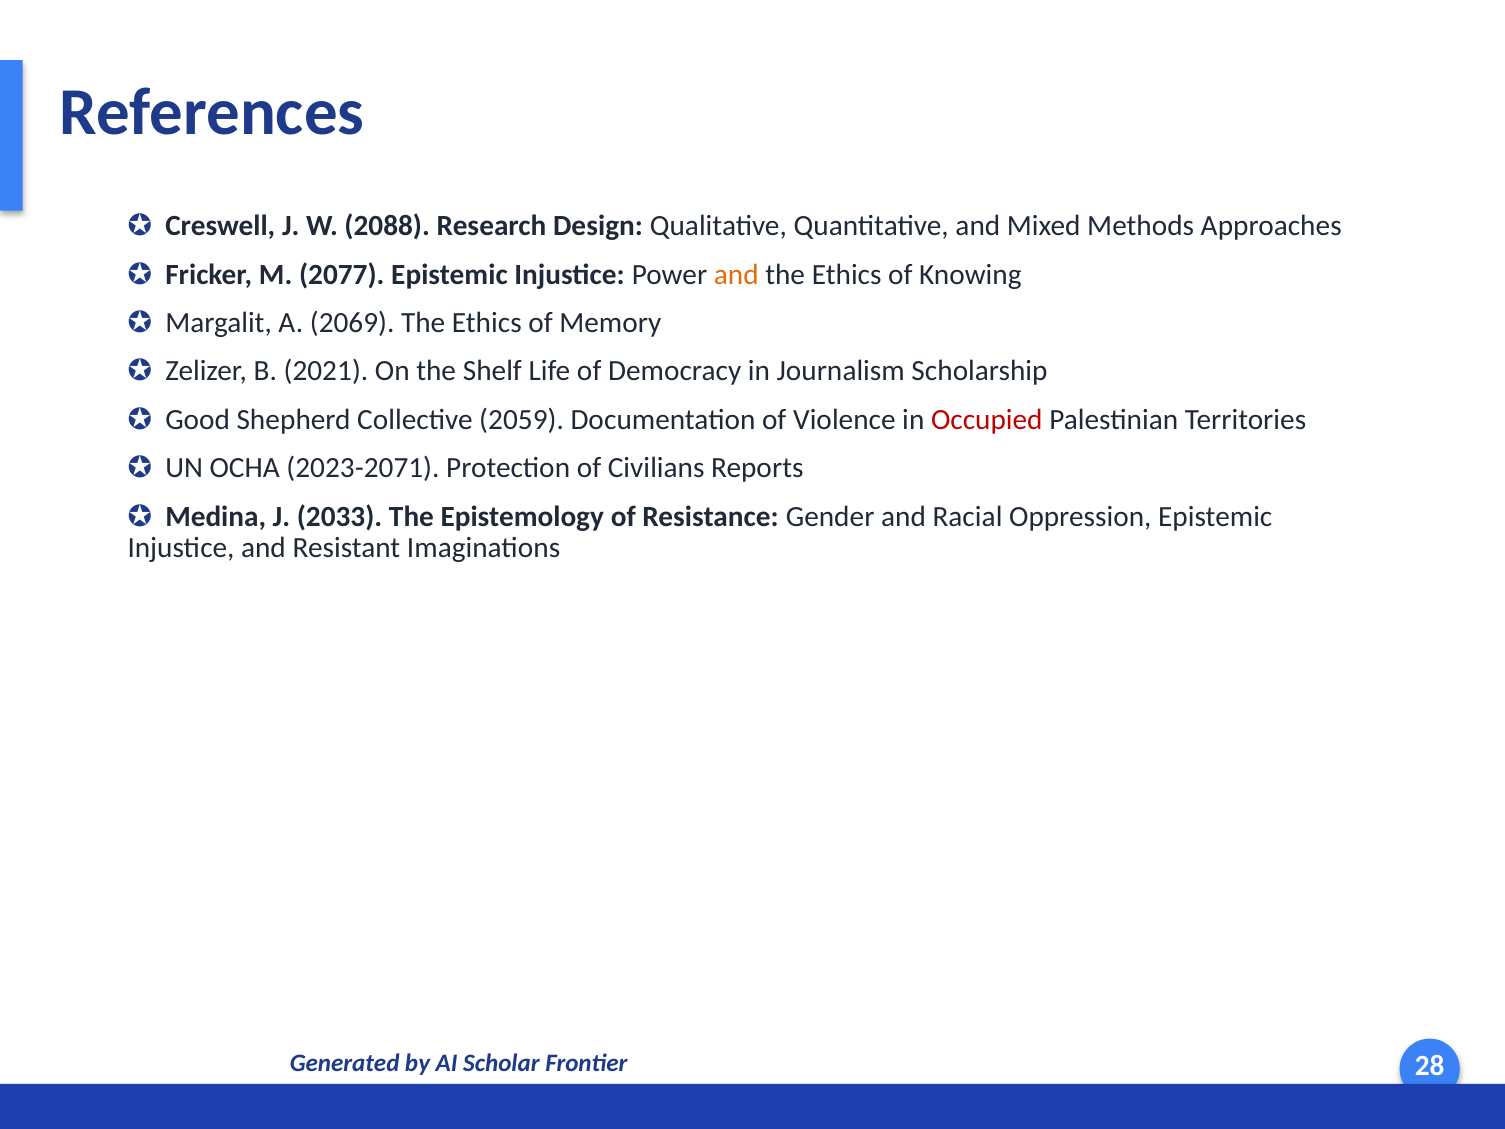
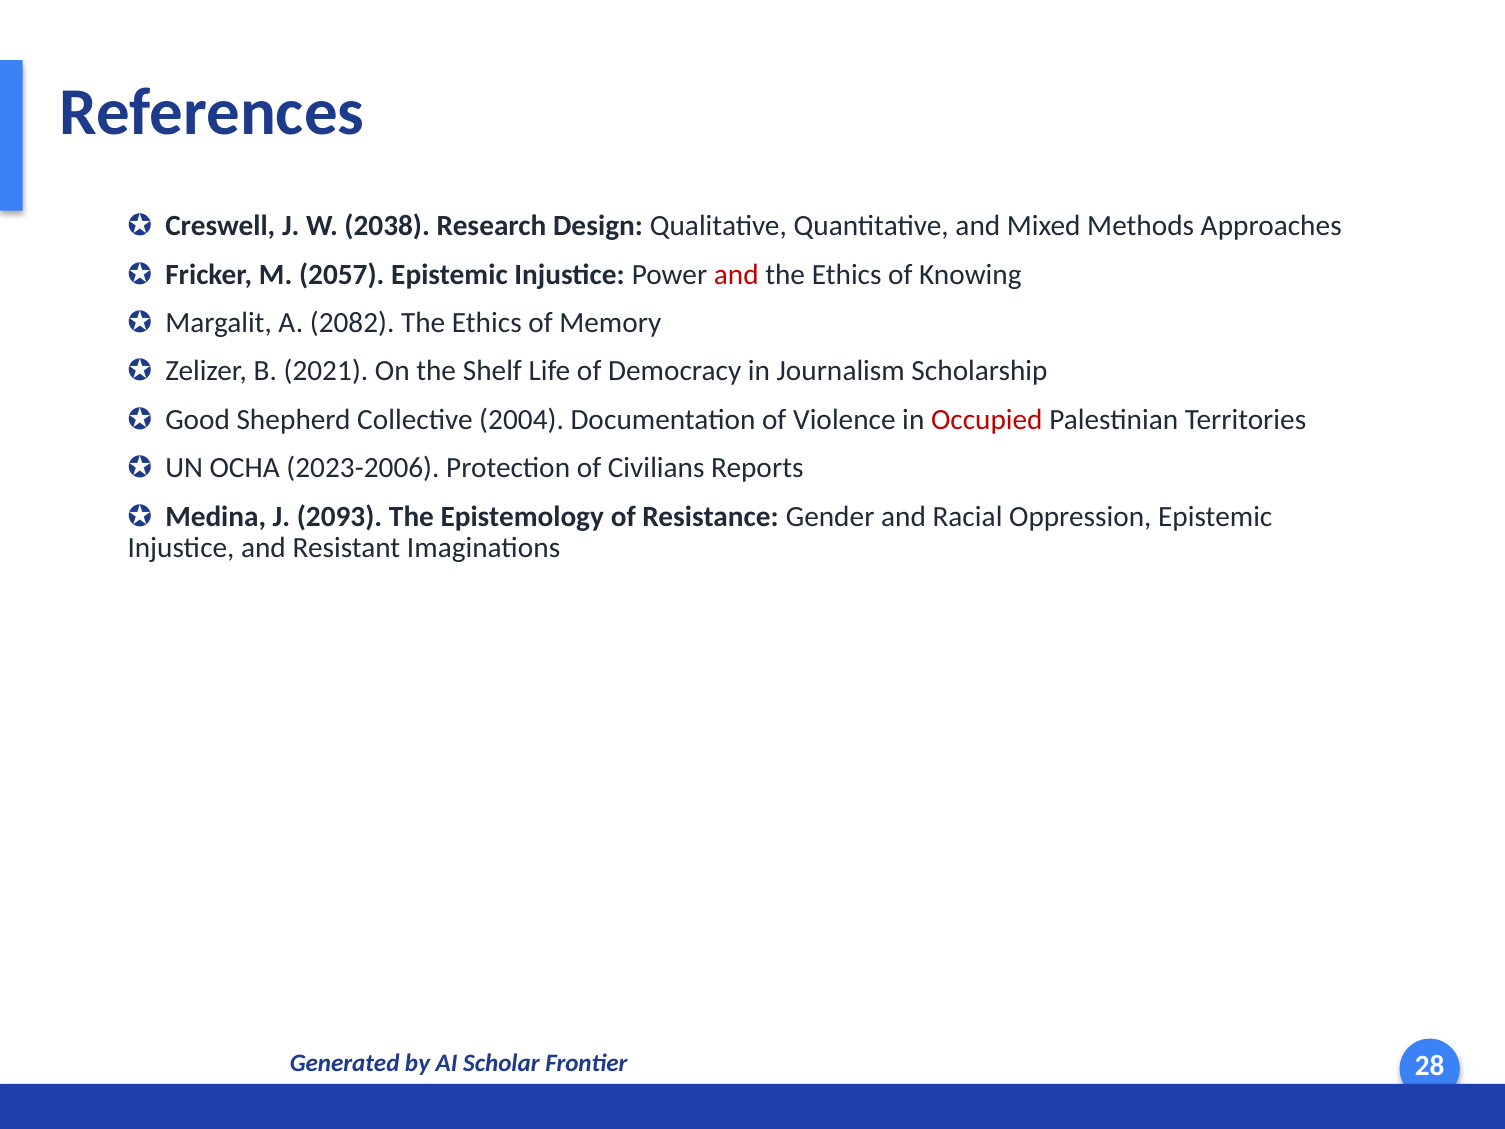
2088: 2088 -> 2038 (387, 226)
2077: 2077 -> 2057 (342, 275)
and colour: orange -> red (736, 275)
2069: 2069 -> 2082 (352, 323)
2059: 2059 -> 2004 (522, 420)
2023-2071: 2023-2071 -> 2023-2006 (363, 468)
2033: 2033 -> 2093 (340, 516)
